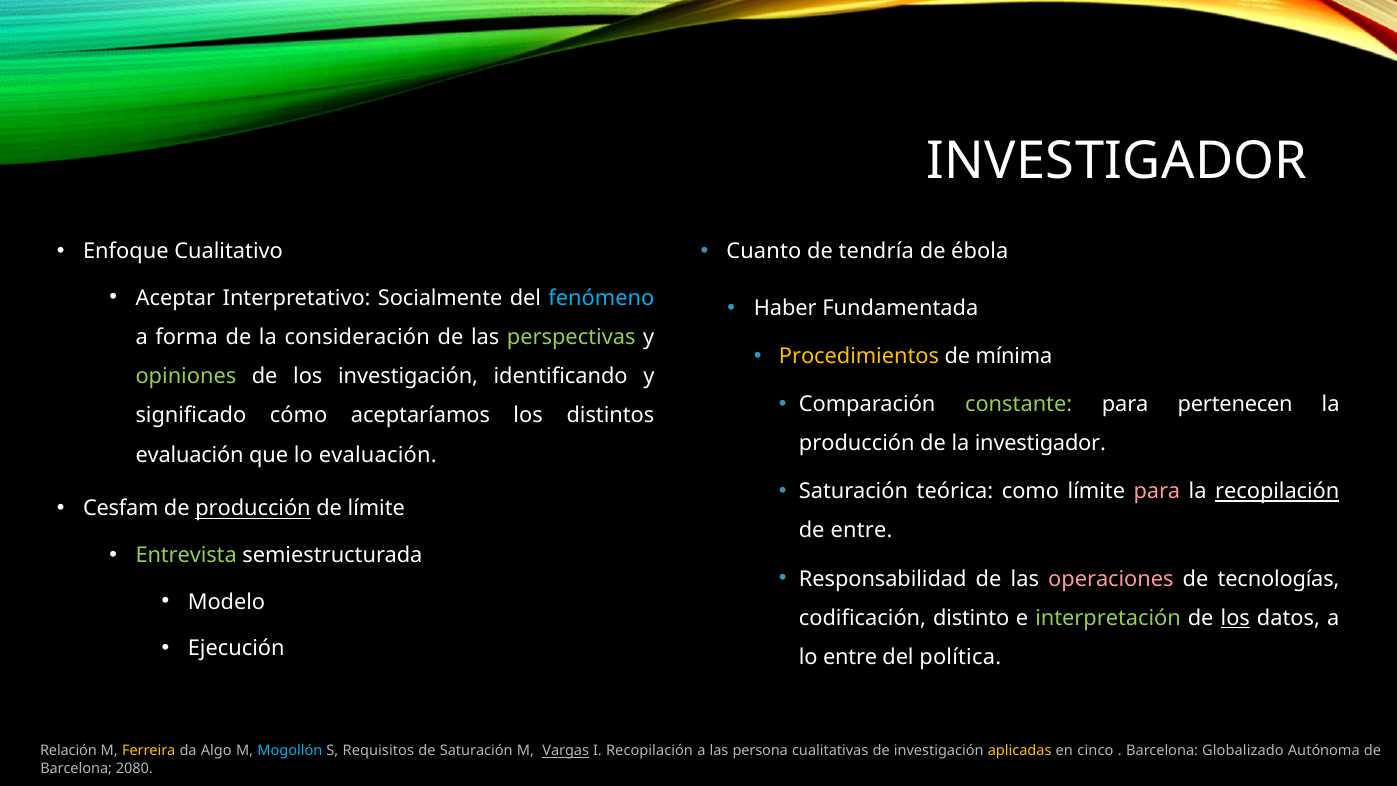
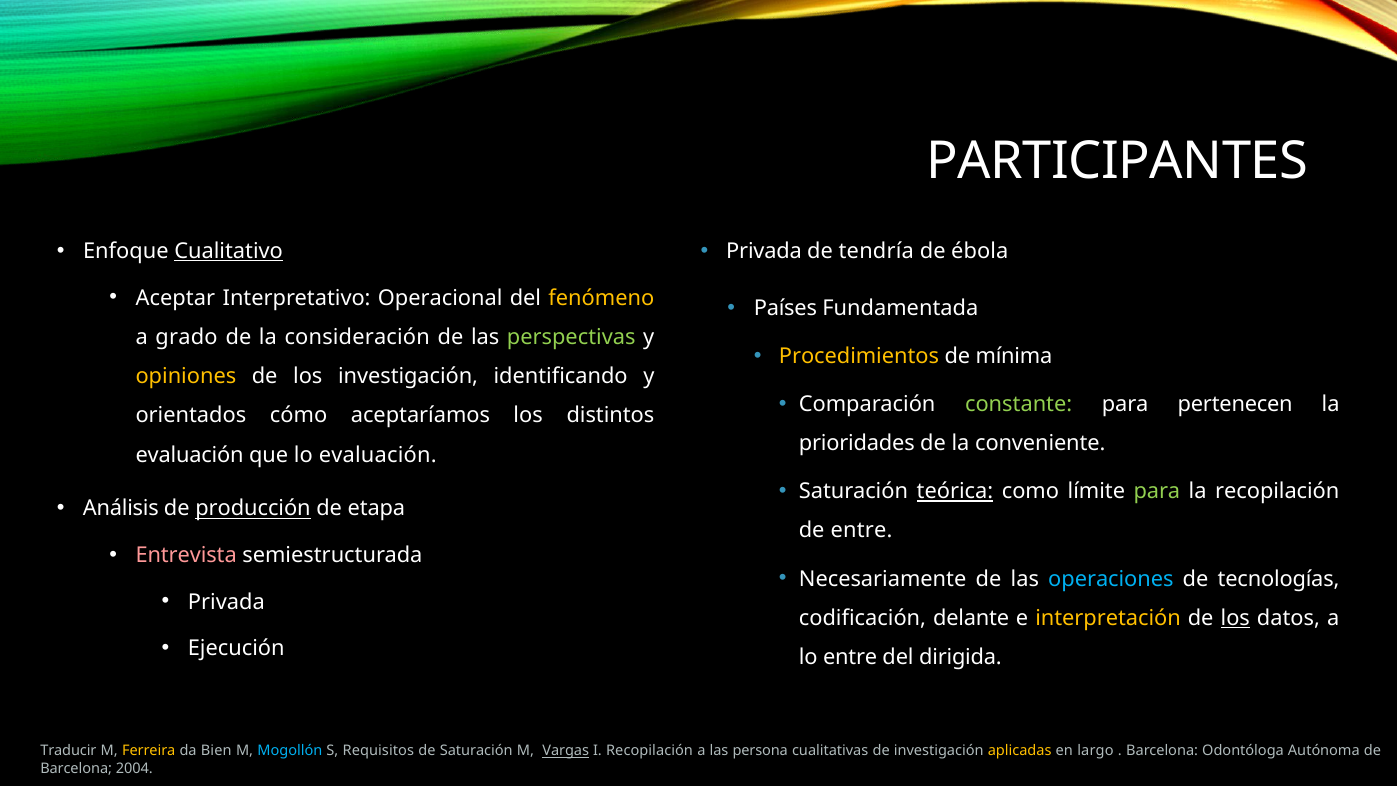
INVESTIGADOR: INVESTIGADOR -> PARTICIPANTES (1117, 161)
Cualitativo underline: none -> present (229, 251)
Cuanto: Cuanto -> Privada (764, 251)
Socialmente: Socialmente -> Operacional (440, 298)
fenómeno colour: light blue -> yellow (601, 298)
Haber: Haber -> Países (785, 308)
forma: forma -> grado (187, 337)
opiniones colour: light green -> yellow (186, 376)
significado: significado -> orientados (191, 416)
producción: producción -> prioridades (857, 443)
la investigador: investigador -> conveniente (1040, 443)
teórica underline: none -> present (955, 492)
para colour: pink -> light green (1157, 492)
recopilación underline: present -> none (1277, 492)
Cesfam: Cesfam -> Análisis (121, 509)
de límite: límite -> etapa (376, 509)
Entrevista colour: light green -> pink (186, 555)
Responsabilidad: Responsabilidad -> Necesariamente (883, 579)
operaciones colour: pink -> light blue (1111, 579)
Modelo: Modelo -> Privada (226, 602)
distinto: distinto -> delante (971, 618)
interpretación colour: light green -> yellow (1108, 618)
política: política -> dirigida (960, 657)
Relación: Relación -> Traducir (68, 751)
Algo: Algo -> Bien (216, 751)
cinco: cinco -> largo (1095, 751)
Globalizado: Globalizado -> Odontóloga (1243, 751)
2080: 2080 -> 2004 (134, 769)
